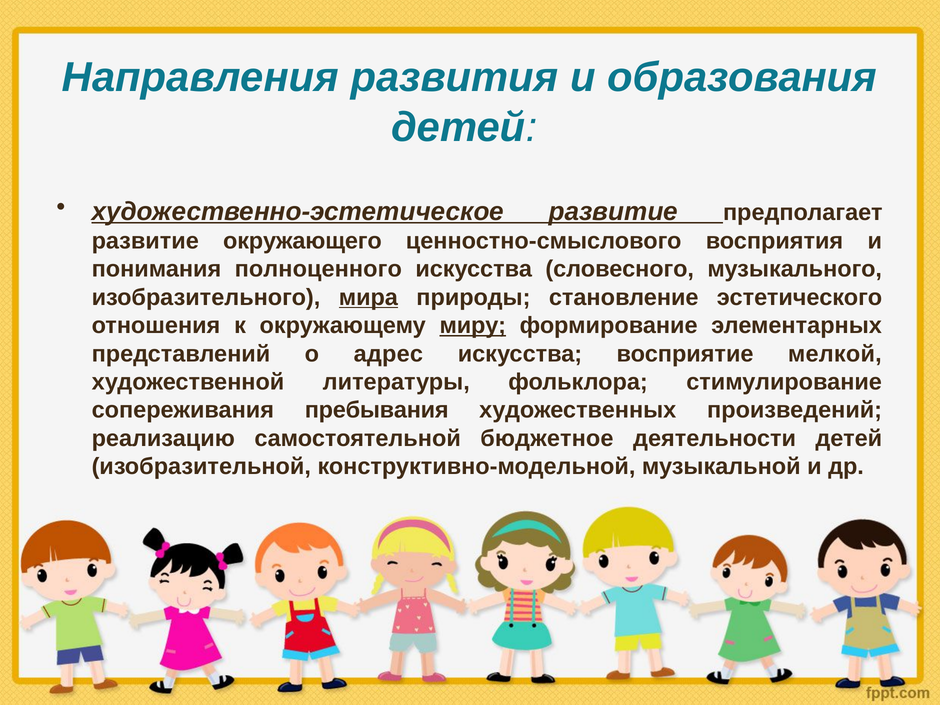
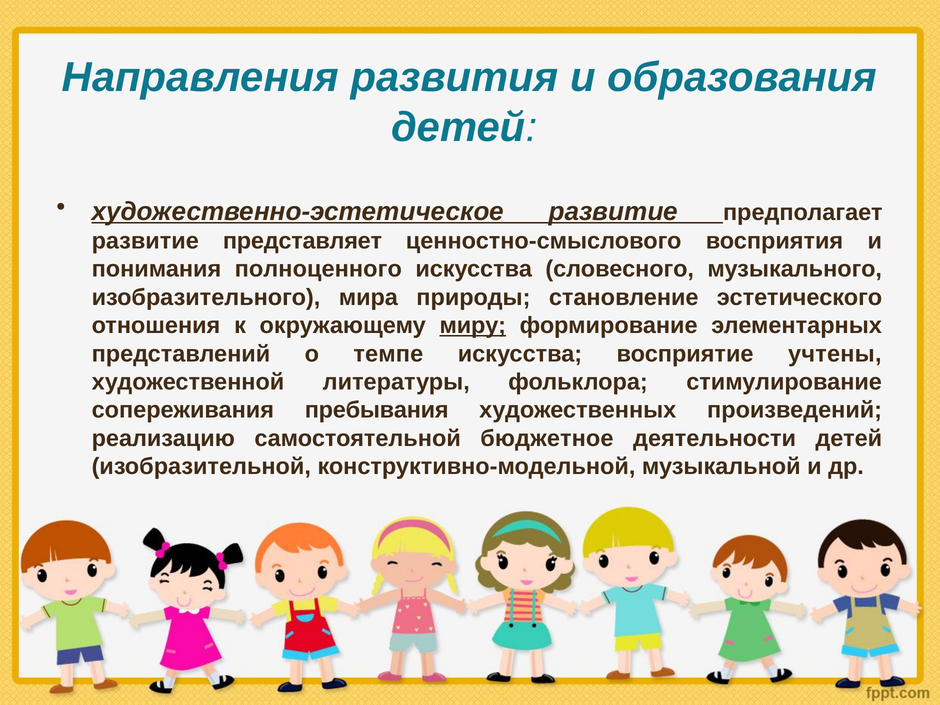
окружающего: окружающего -> представляет (302, 241)
мира underline: present -> none (368, 297)
адрес: адрес -> темпе (388, 354)
мелкой: мелкой -> учтены (835, 354)
